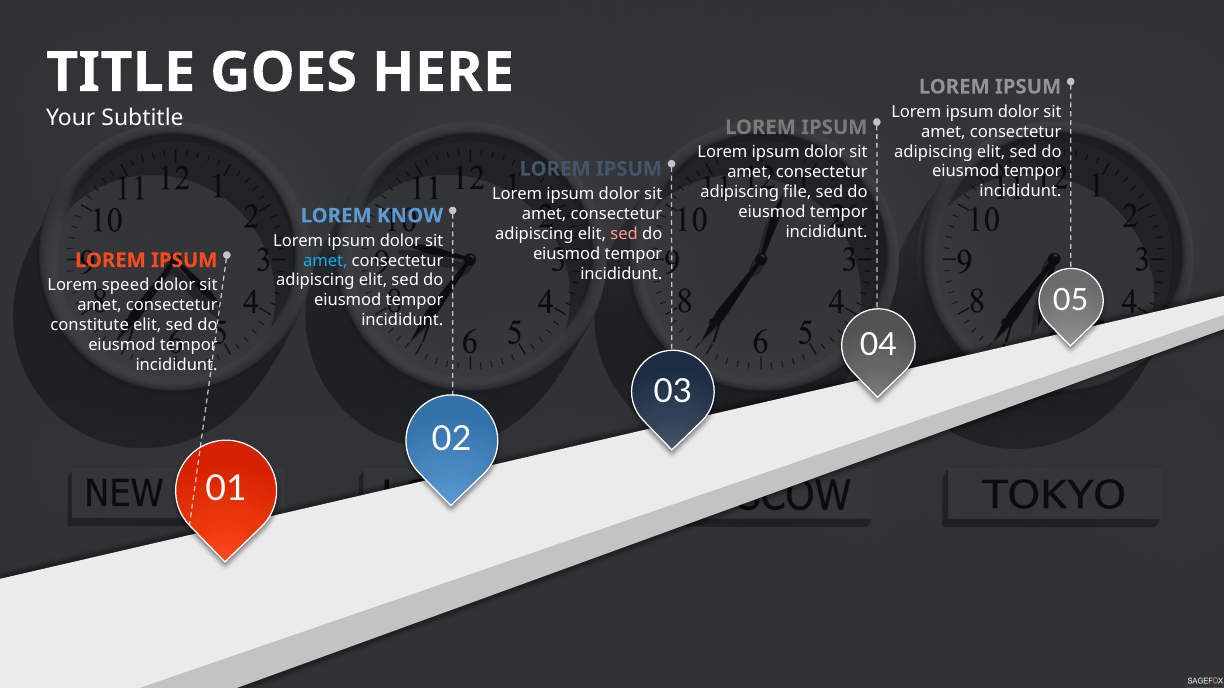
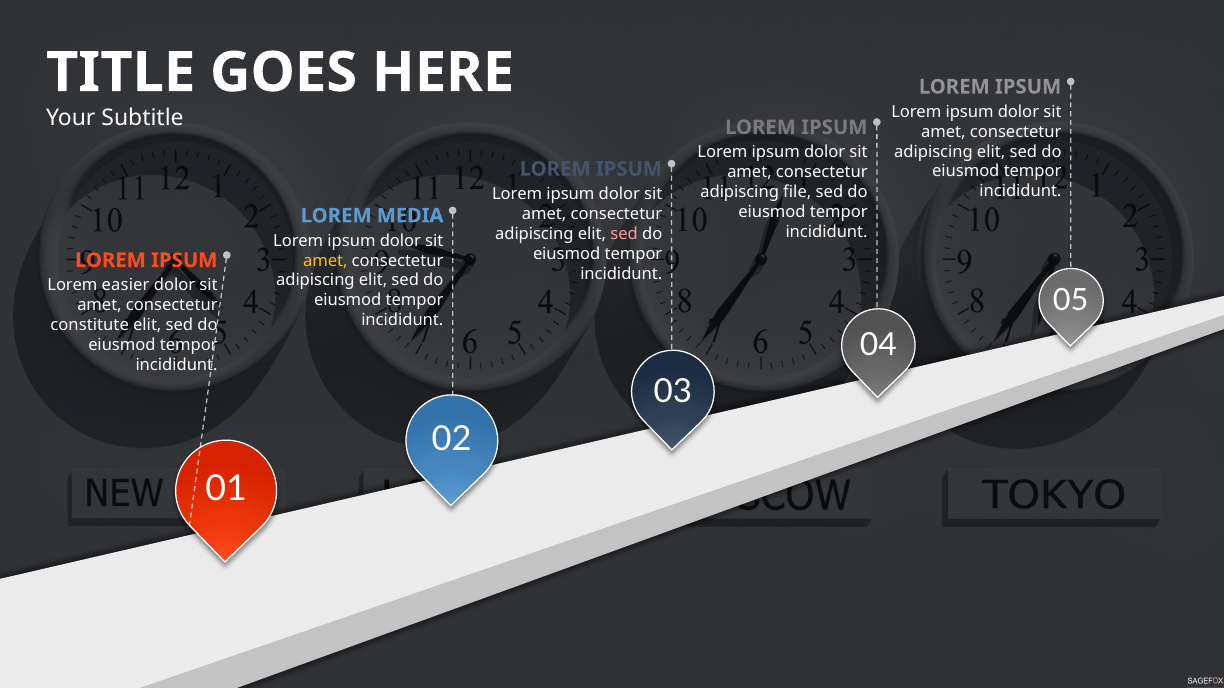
KNOW: KNOW -> MEDIA (410, 216)
amet colour: light blue -> yellow (325, 261)
speed: speed -> easier (126, 285)
